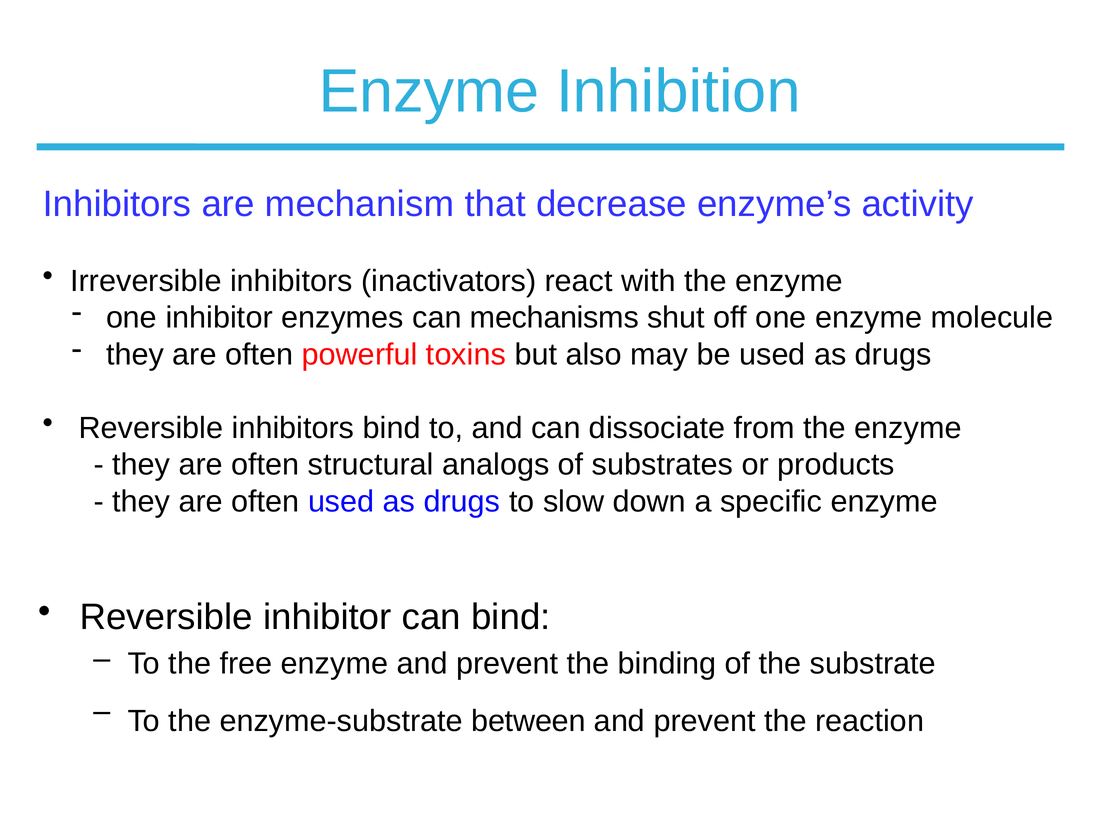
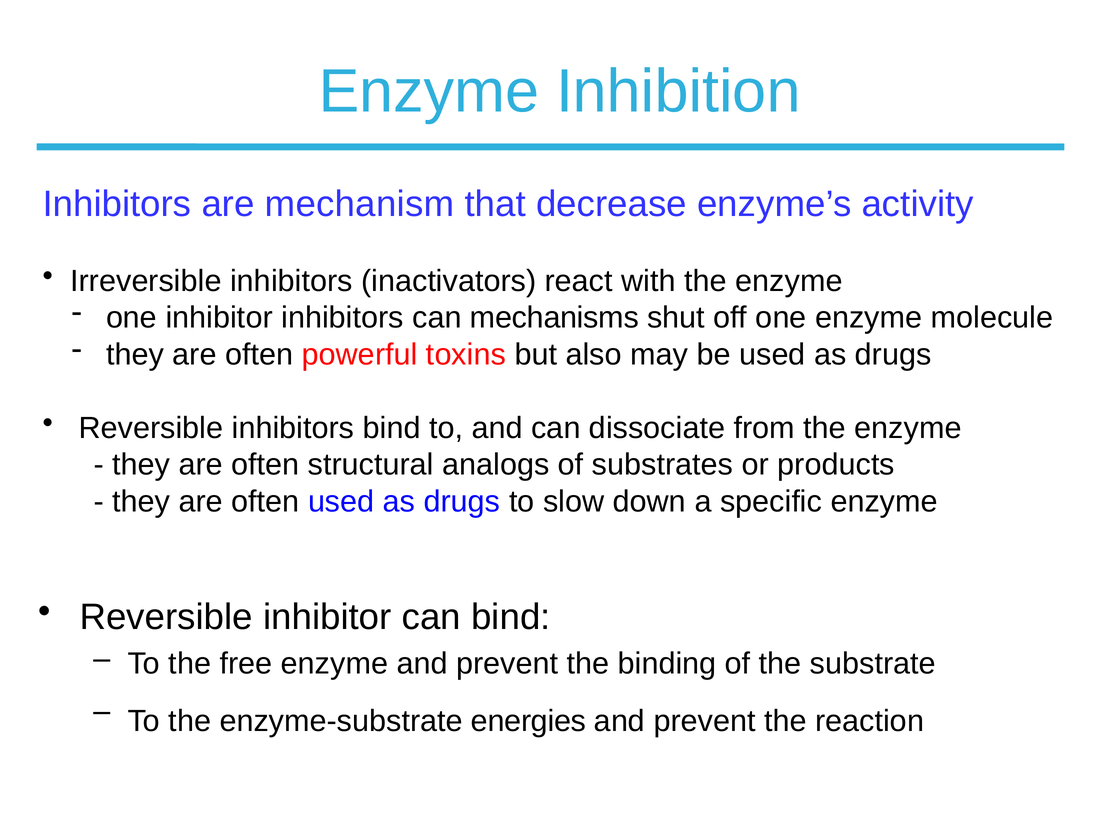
inhibitor enzymes: enzymes -> inhibitors (342, 318)
between: between -> energies (529, 721)
